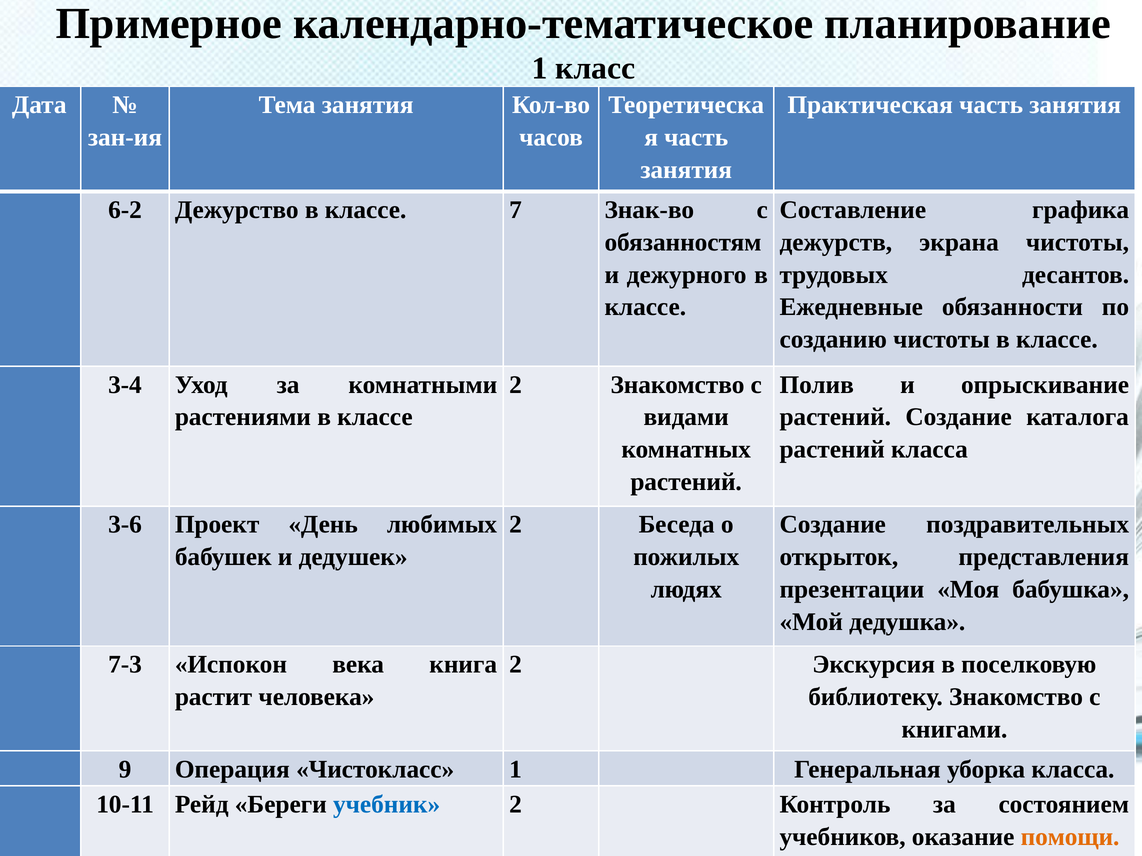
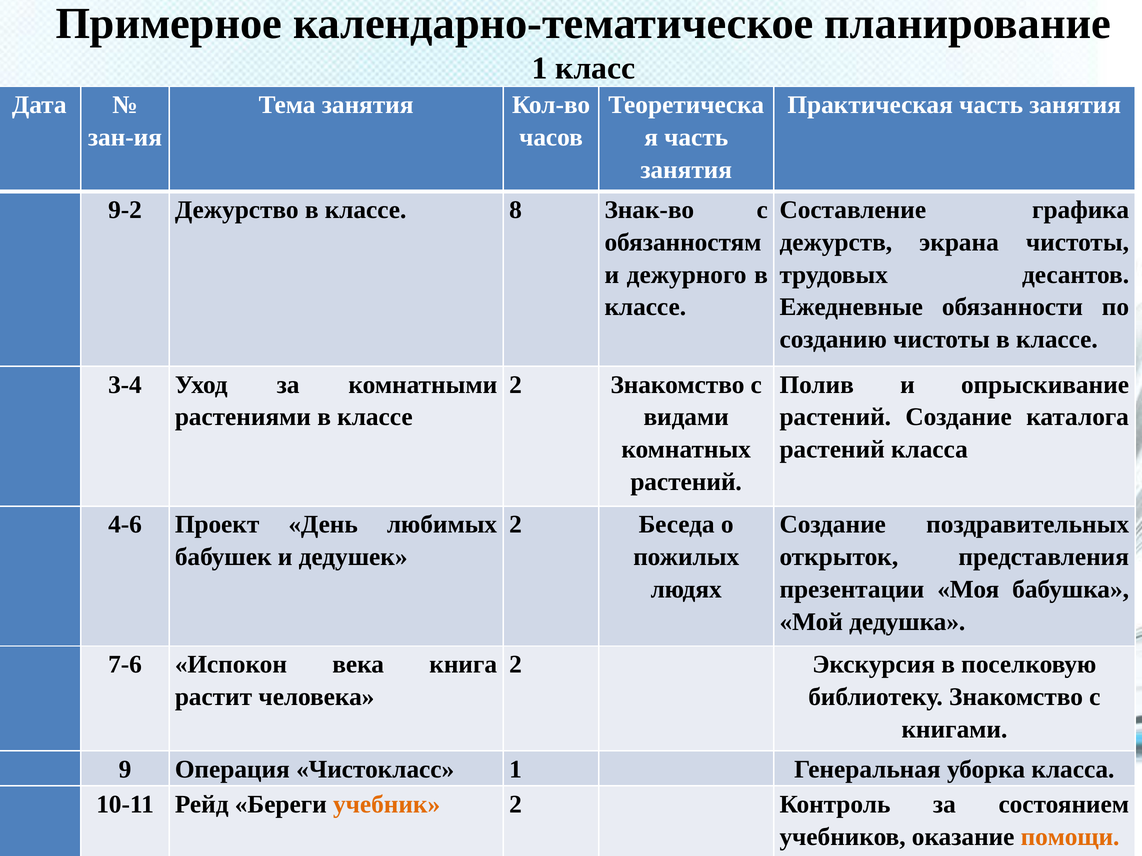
6-2: 6-2 -> 9-2 (125, 210)
7: 7 -> 8 (515, 210)
3-6: 3-6 -> 4-6 (125, 525)
7-3: 7-3 -> 7-6 (125, 665)
учебник colour: blue -> orange (387, 805)
